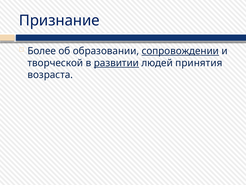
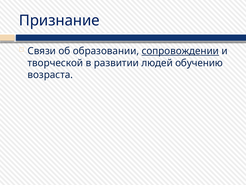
Более: Более -> Связи (42, 51)
развитии underline: present -> none (116, 63)
принятия: принятия -> обучению (199, 63)
